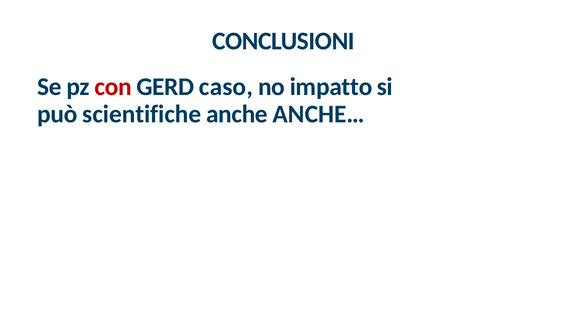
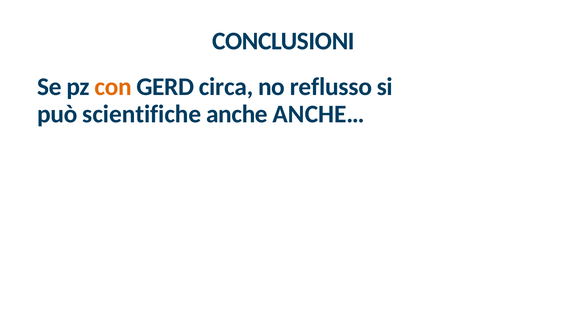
con colour: red -> orange (113, 87)
caso: caso -> circa (226, 87)
impatto: impatto -> reflusso (331, 87)
